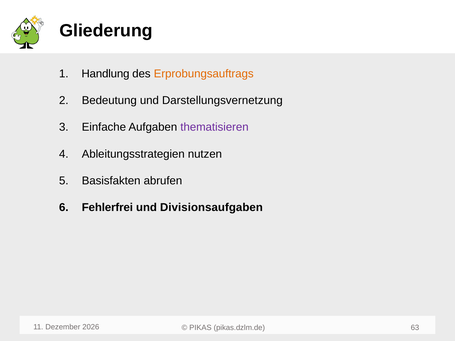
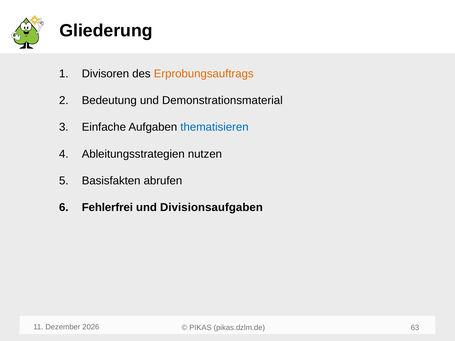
Handlung: Handlung -> Divisoren (105, 74)
Darstellungsvernetzung: Darstellungsvernetzung -> Demonstrationsmaterial (222, 101)
thematisieren colour: purple -> blue (214, 127)
